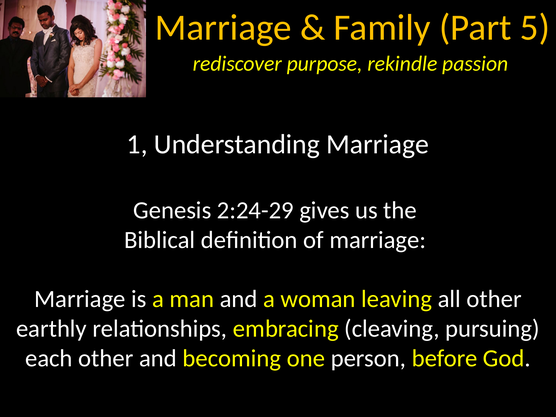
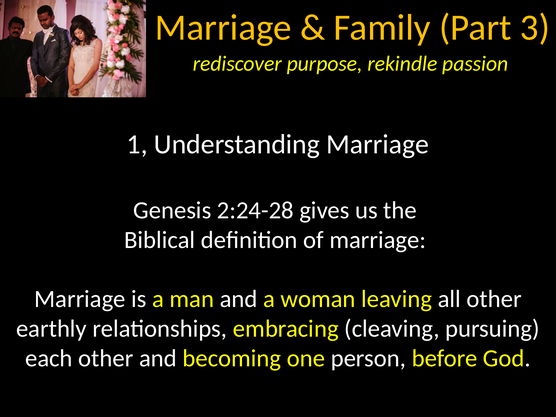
5: 5 -> 3 (535, 28)
2:24-29: 2:24-29 -> 2:24-28 (255, 210)
